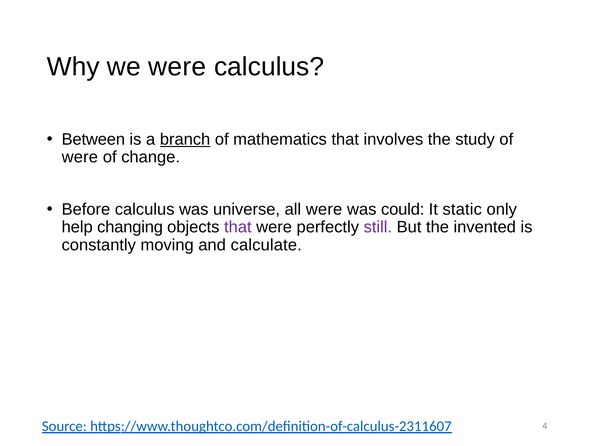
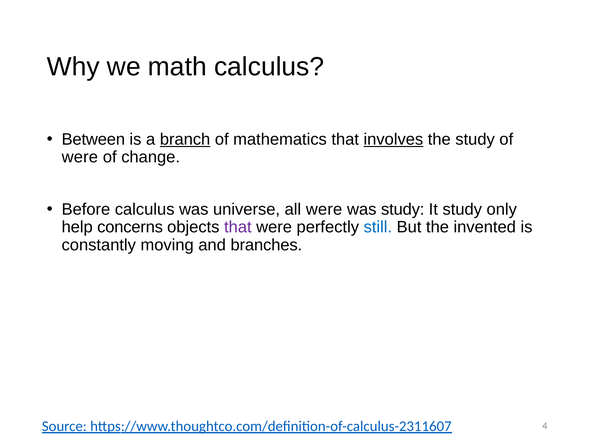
we were: were -> math (177, 67)
involves underline: none -> present (393, 139)
was could: could -> study (403, 209)
It static: static -> study (462, 209)
changing: changing -> concerns (130, 227)
still colour: purple -> blue (378, 227)
calculate: calculate -> branches (266, 245)
